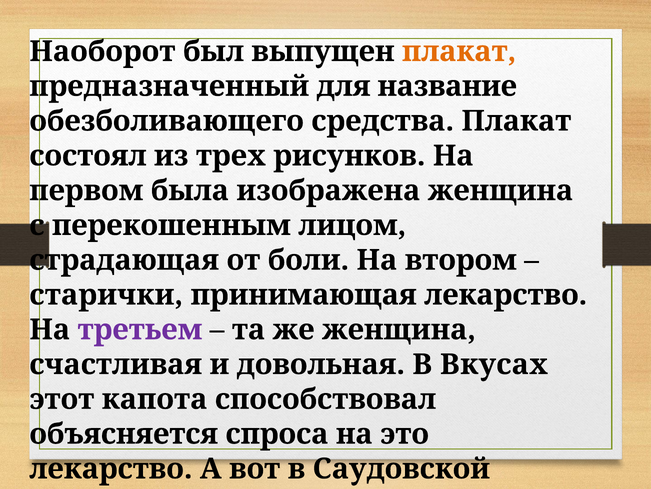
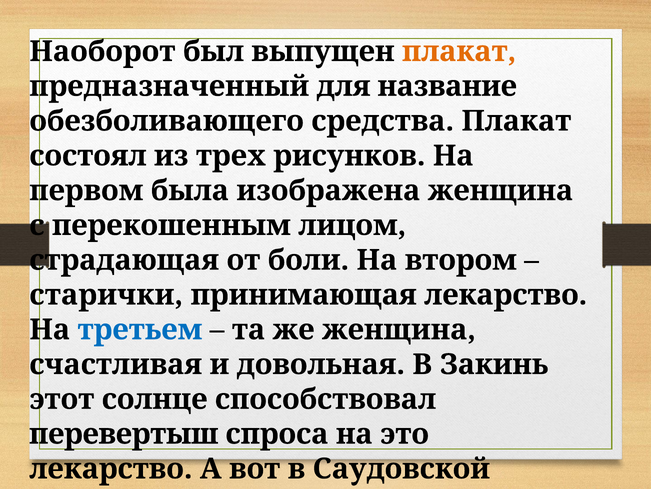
третьем colour: purple -> blue (140, 329)
Вкусах: Вкусах -> Закинь (494, 364)
капота: капота -> солнце (155, 399)
объясняется: объясняется -> перевертыш (124, 433)
